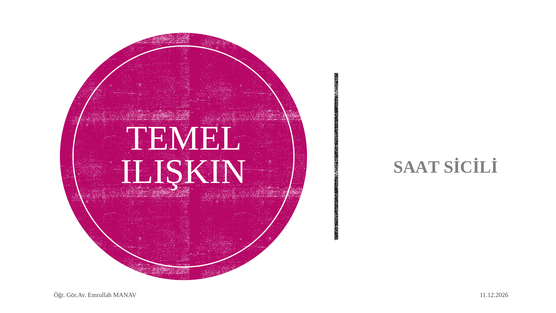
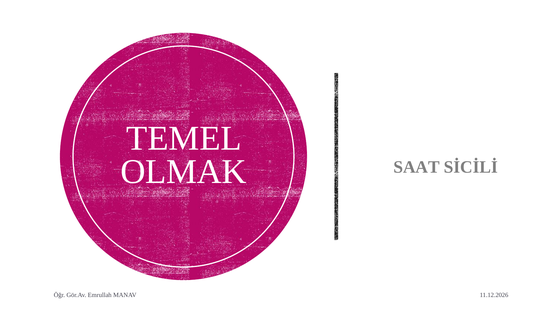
ILIŞKIN: ILIŞKIN -> OLMAK (184, 172)
